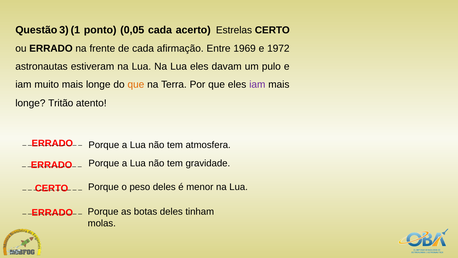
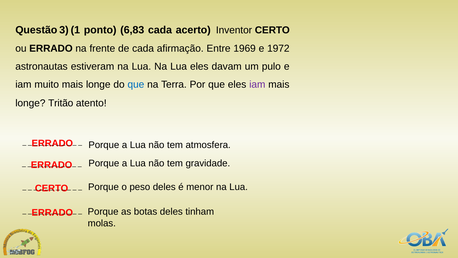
0,05: 0,05 -> 6,83 (132, 30)
Estrelas: Estrelas -> Inventor (234, 30)
que colour: orange -> blue (136, 84)
